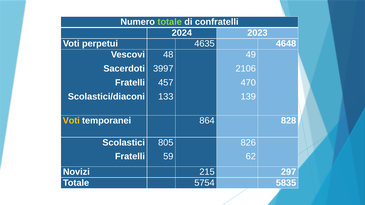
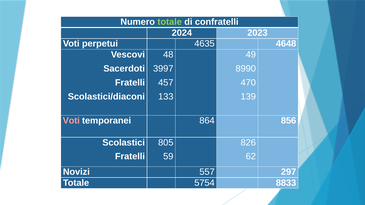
2106: 2106 -> 8990 (246, 69)
Voti colour: yellow -> pink (71, 121)
828: 828 -> 856 (289, 121)
215: 215 -> 557 (207, 172)
5835: 5835 -> 8833 (286, 183)
